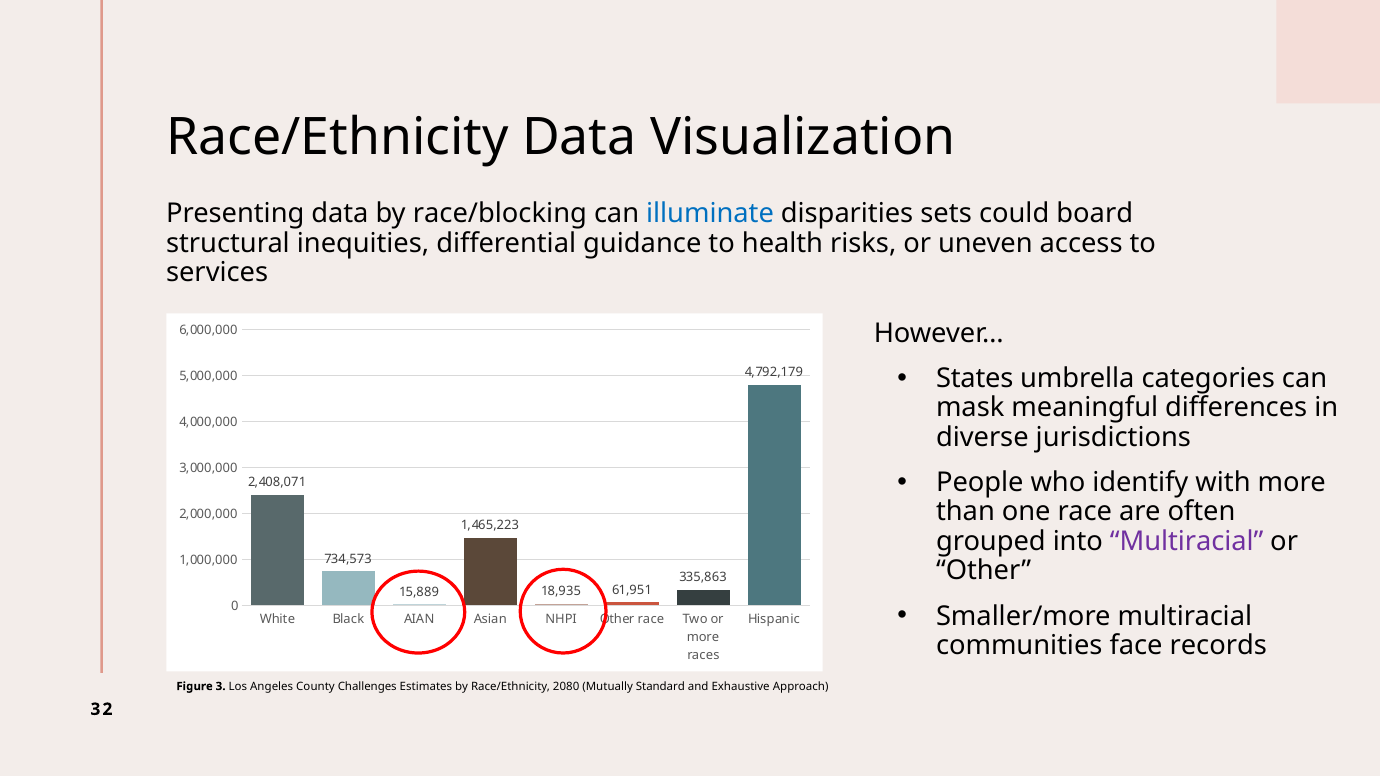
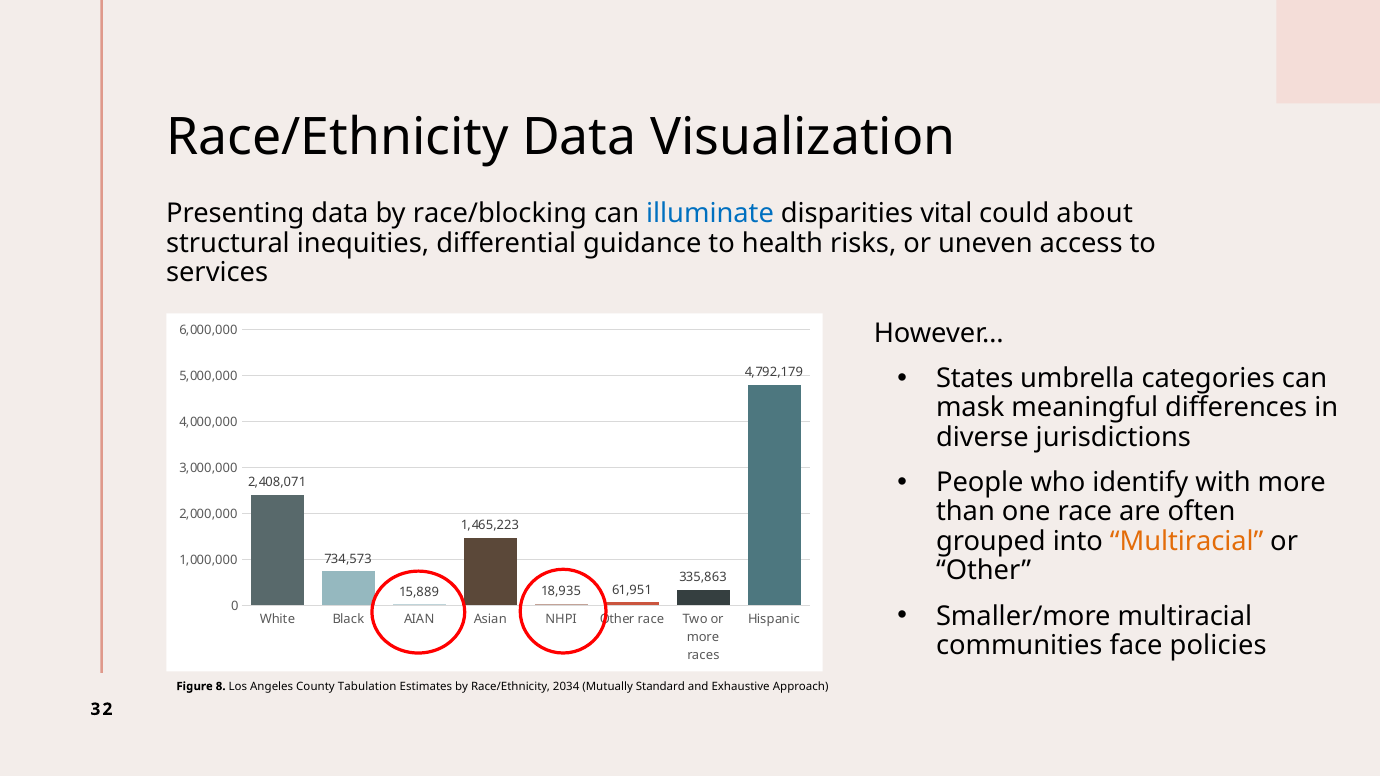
sets: sets -> vital (946, 214)
board: board -> about (1095, 214)
Multiracial colour: purple -> orange (1187, 542)
records: records -> policies (1218, 646)
3: 3 -> 8 (221, 686)
Challenges: Challenges -> Tabulation (367, 686)
2080: 2080 -> 2034 (566, 686)
